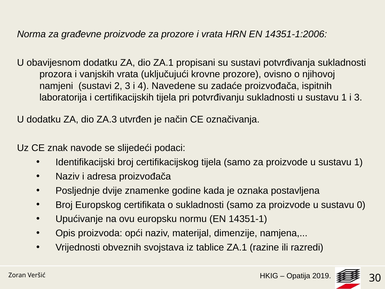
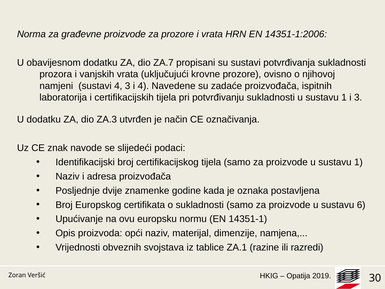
dio ZA.1: ZA.1 -> ZA.7 (163, 63)
sustavi 2: 2 -> 4 (118, 86)
0: 0 -> 6 (361, 205)
